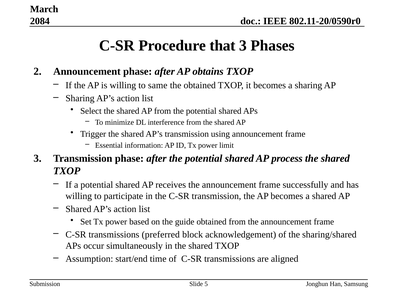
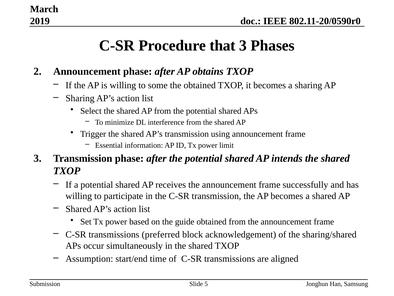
2084: 2084 -> 2019 (40, 21)
same: same -> some (158, 85)
process: process -> intends (287, 158)
